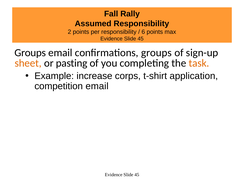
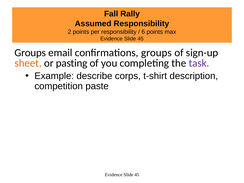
task colour: orange -> purple (199, 63)
increase: increase -> describe (94, 76)
application: application -> description (194, 76)
competition email: email -> paste (97, 86)
